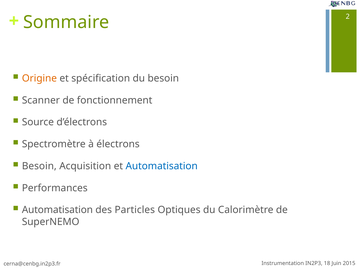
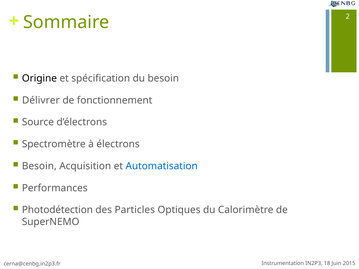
Origine colour: orange -> black (39, 78)
Scanner: Scanner -> Délivrer (41, 100)
Automatisation: Automatisation -> Photodétection (57, 210)
